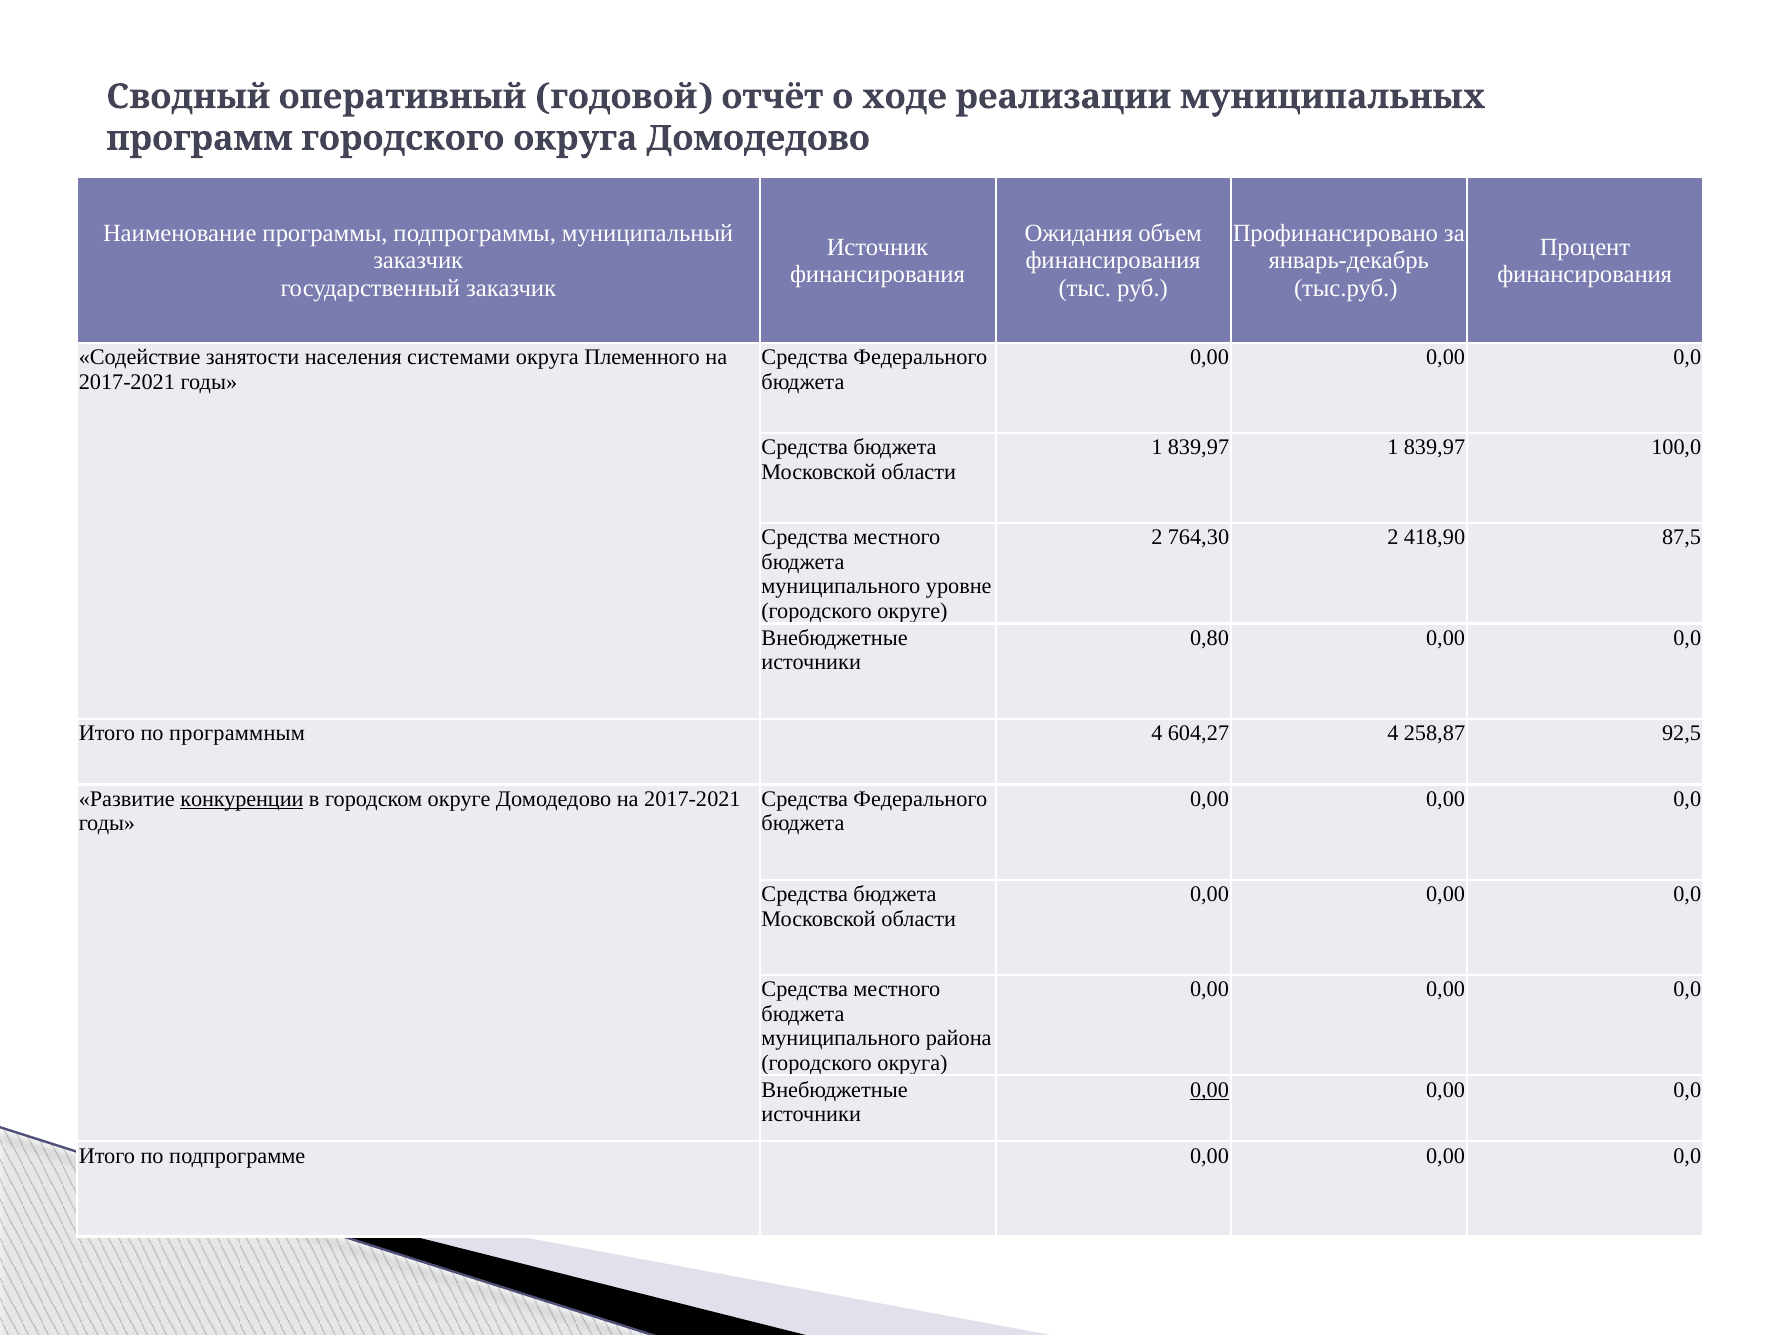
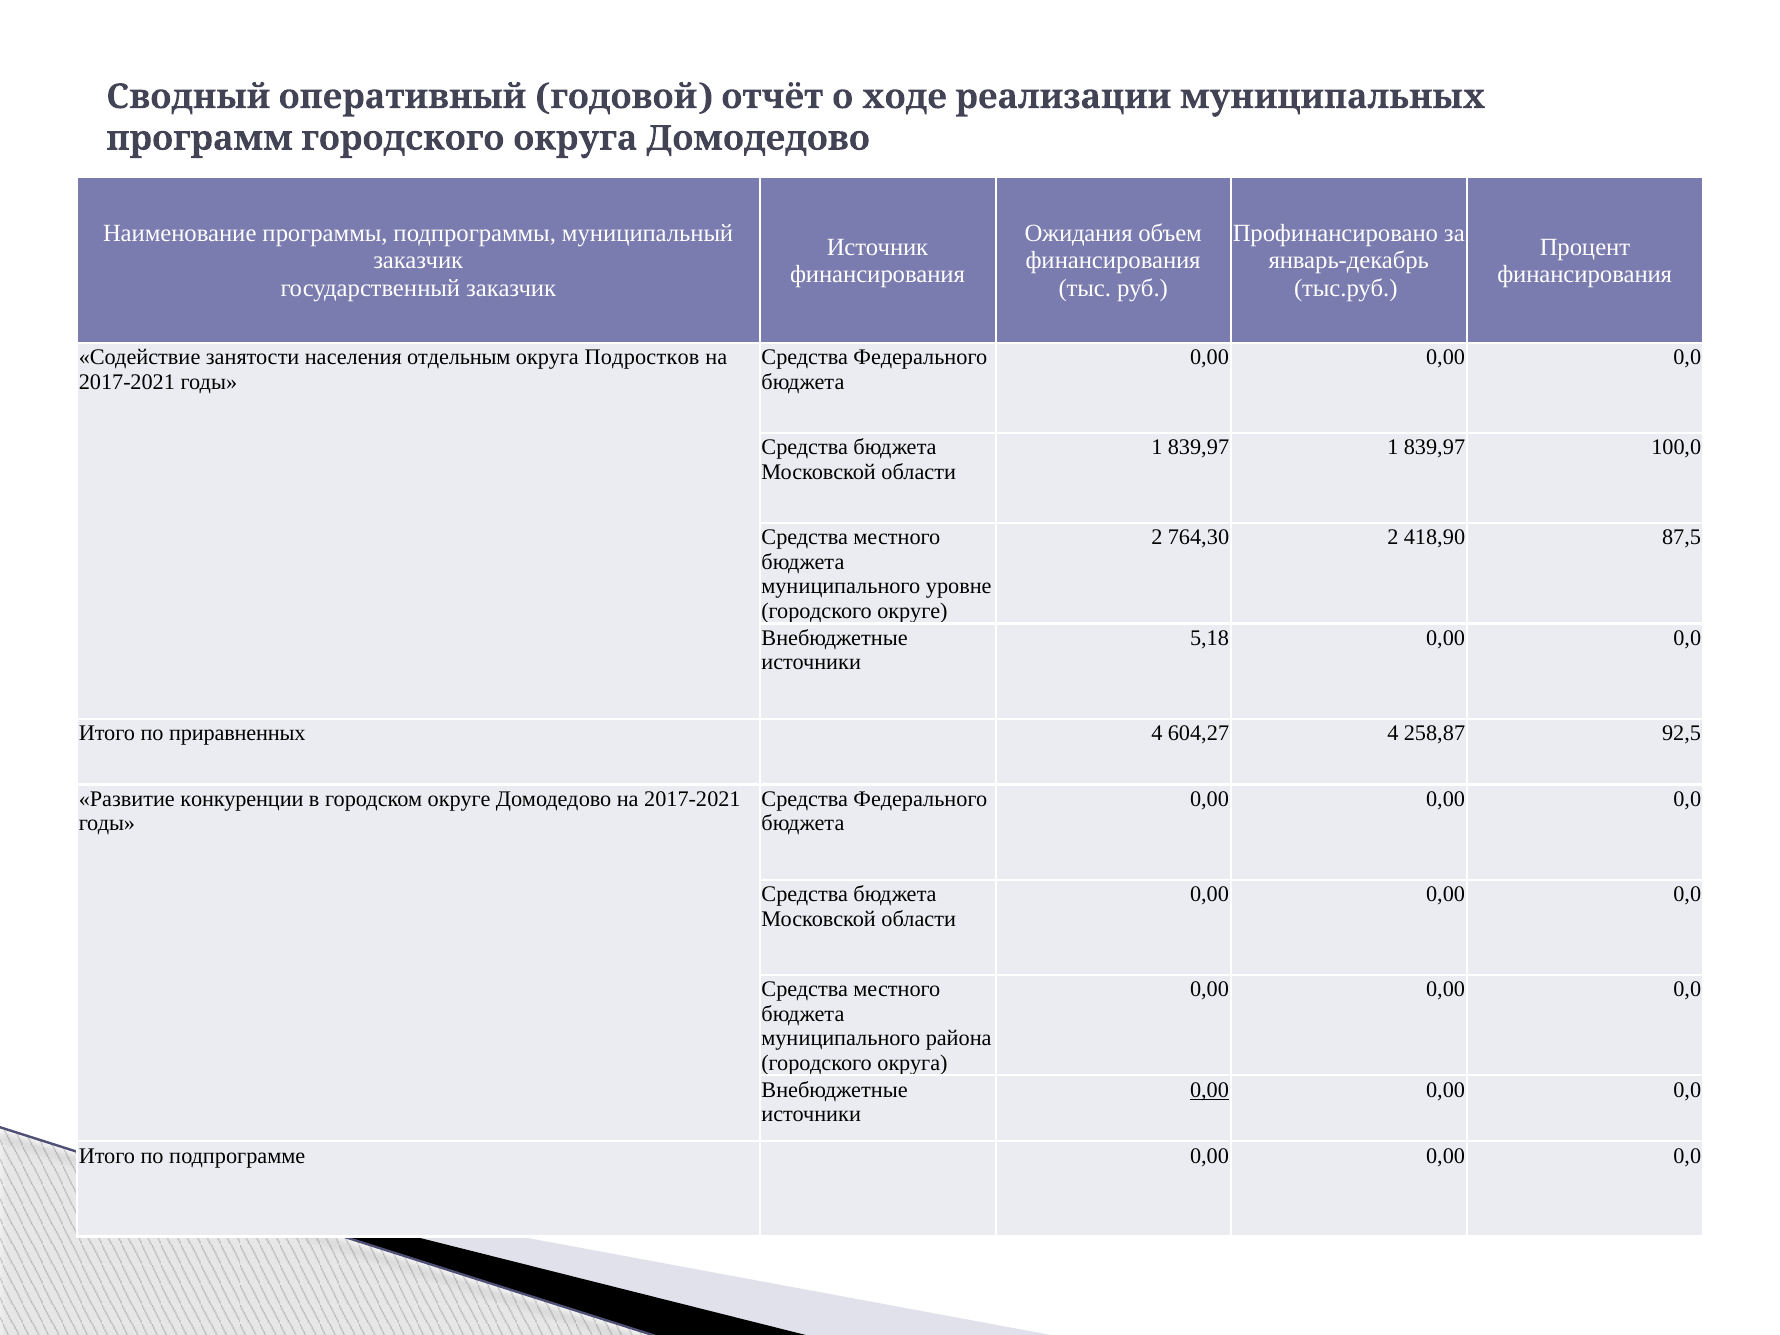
системами: системами -> отдельным (459, 357)
Племенного: Племенного -> Подростков (642, 357)
0,80: 0,80 -> 5,18 (1210, 638)
программным: программным -> приравненных (237, 733)
конкуренции underline: present -> none (242, 799)
